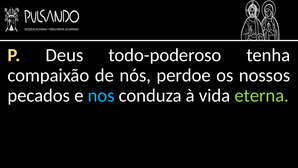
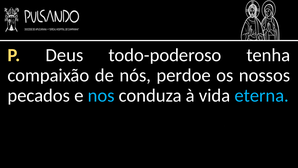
eterna colour: light green -> light blue (262, 95)
